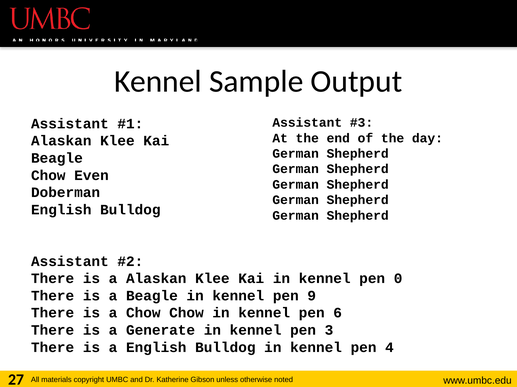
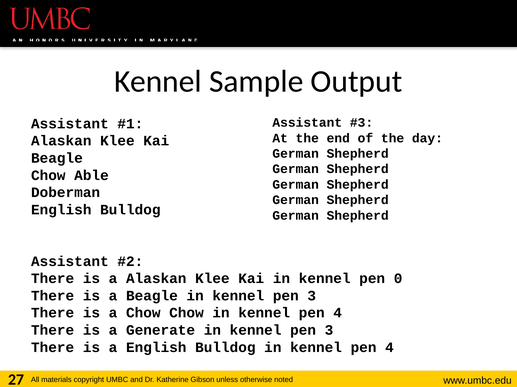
Even: Even -> Able (91, 176)
9: 9 -> 3 (312, 296)
6: 6 -> 4 (338, 314)
